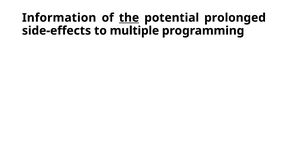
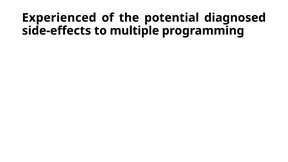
Information: Information -> Experienced (59, 18)
the underline: present -> none (129, 18)
prolonged: prolonged -> diagnosed (235, 18)
